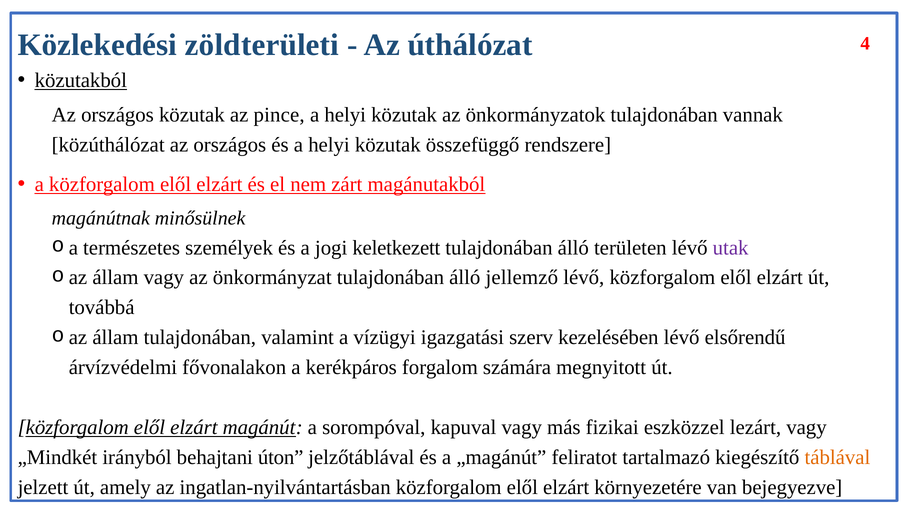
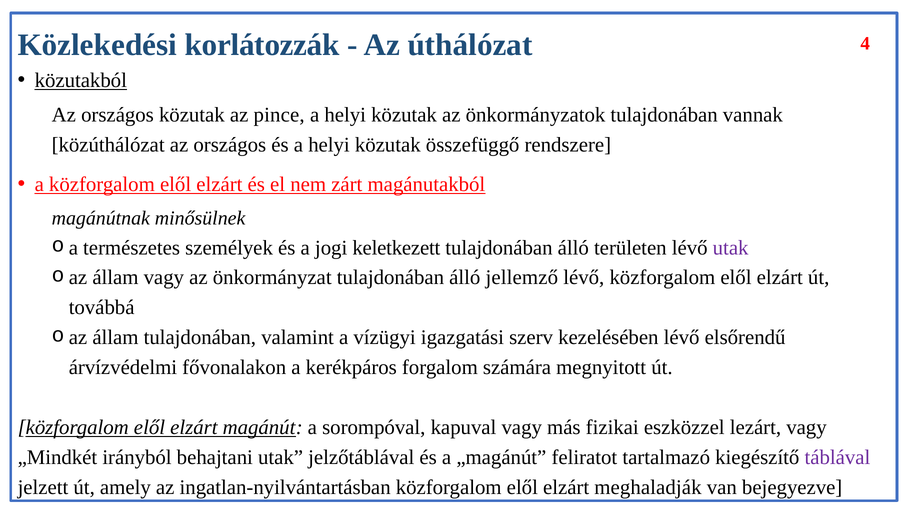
zöldterületi: zöldterületi -> korlátozzák (262, 45)
behajtani úton: úton -> utak (281, 458)
táblával colour: orange -> purple (837, 458)
környezetére: környezetére -> meghaladják (648, 488)
